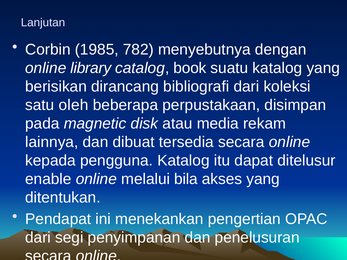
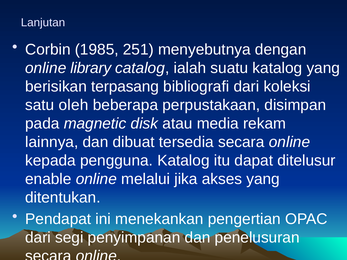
782: 782 -> 251 (138, 50)
book: book -> ialah (190, 68)
dirancang: dirancang -> terpasang (125, 87)
bila: bila -> jika (186, 179)
